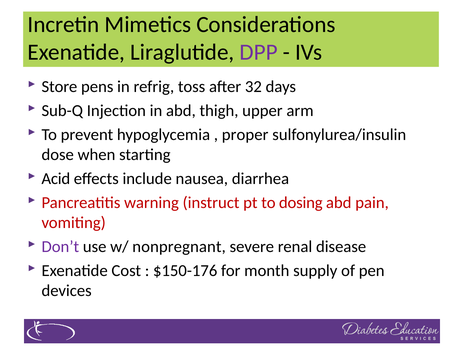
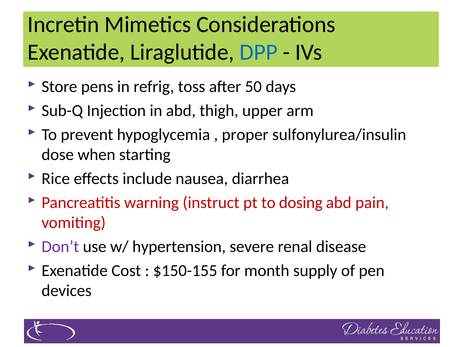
DPP colour: purple -> blue (259, 52)
32: 32 -> 50 (253, 87)
Acid: Acid -> Rice (56, 178)
nonpregnant: nonpregnant -> hypertension (179, 246)
$150-176: $150-176 -> $150-155 (185, 270)
